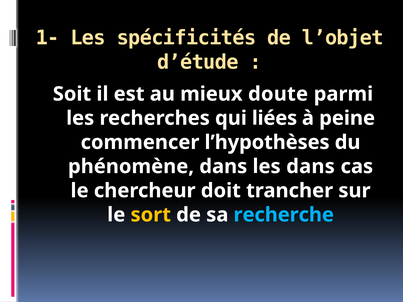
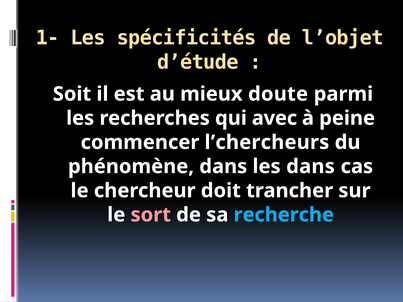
liées: liées -> avec (274, 118)
l’hypothèses: l’hypothèses -> l’chercheurs (267, 142)
sort colour: yellow -> pink (151, 215)
